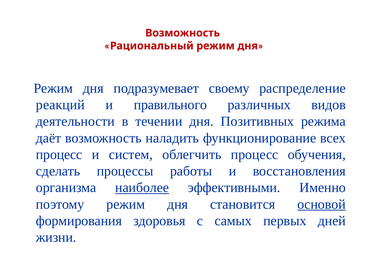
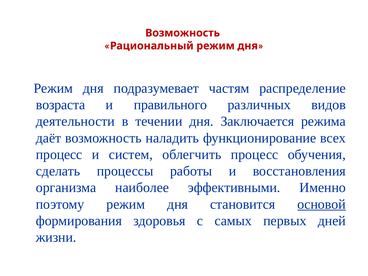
своему: своему -> частям (229, 88)
реакций: реакций -> возраста (61, 105)
Позитивных: Позитивных -> Заключается (257, 121)
наиболее underline: present -> none (142, 188)
